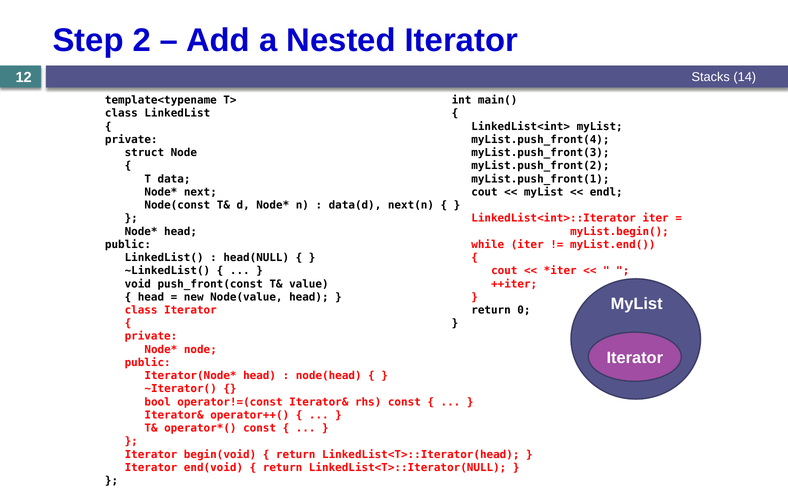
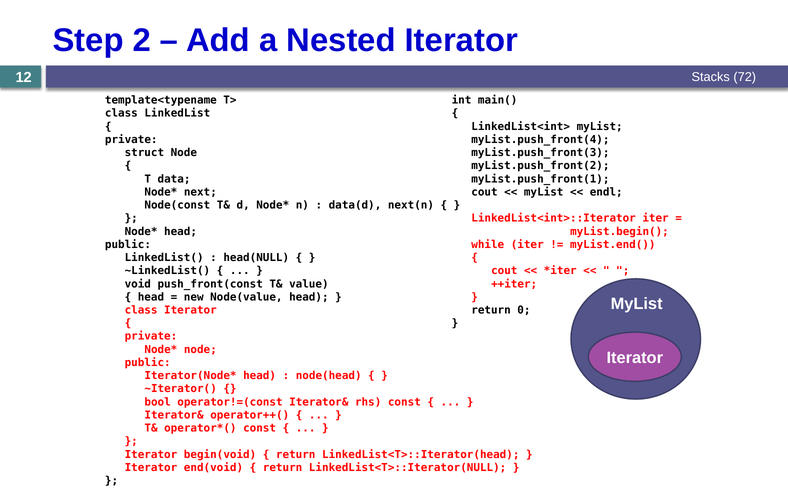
14: 14 -> 72 (745, 77)
